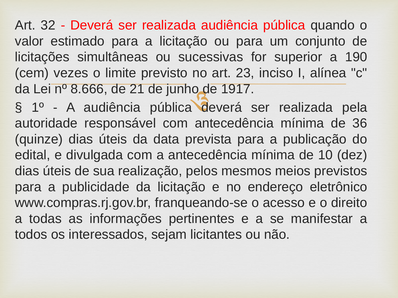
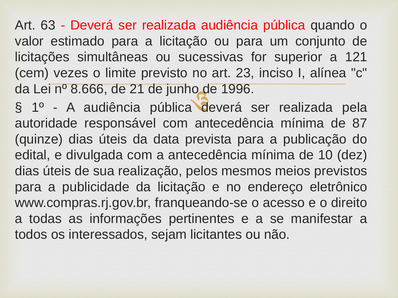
32: 32 -> 63 (48, 25)
190: 190 -> 121 (356, 57)
1917: 1917 -> 1996 (238, 89)
36: 36 -> 87 (360, 124)
